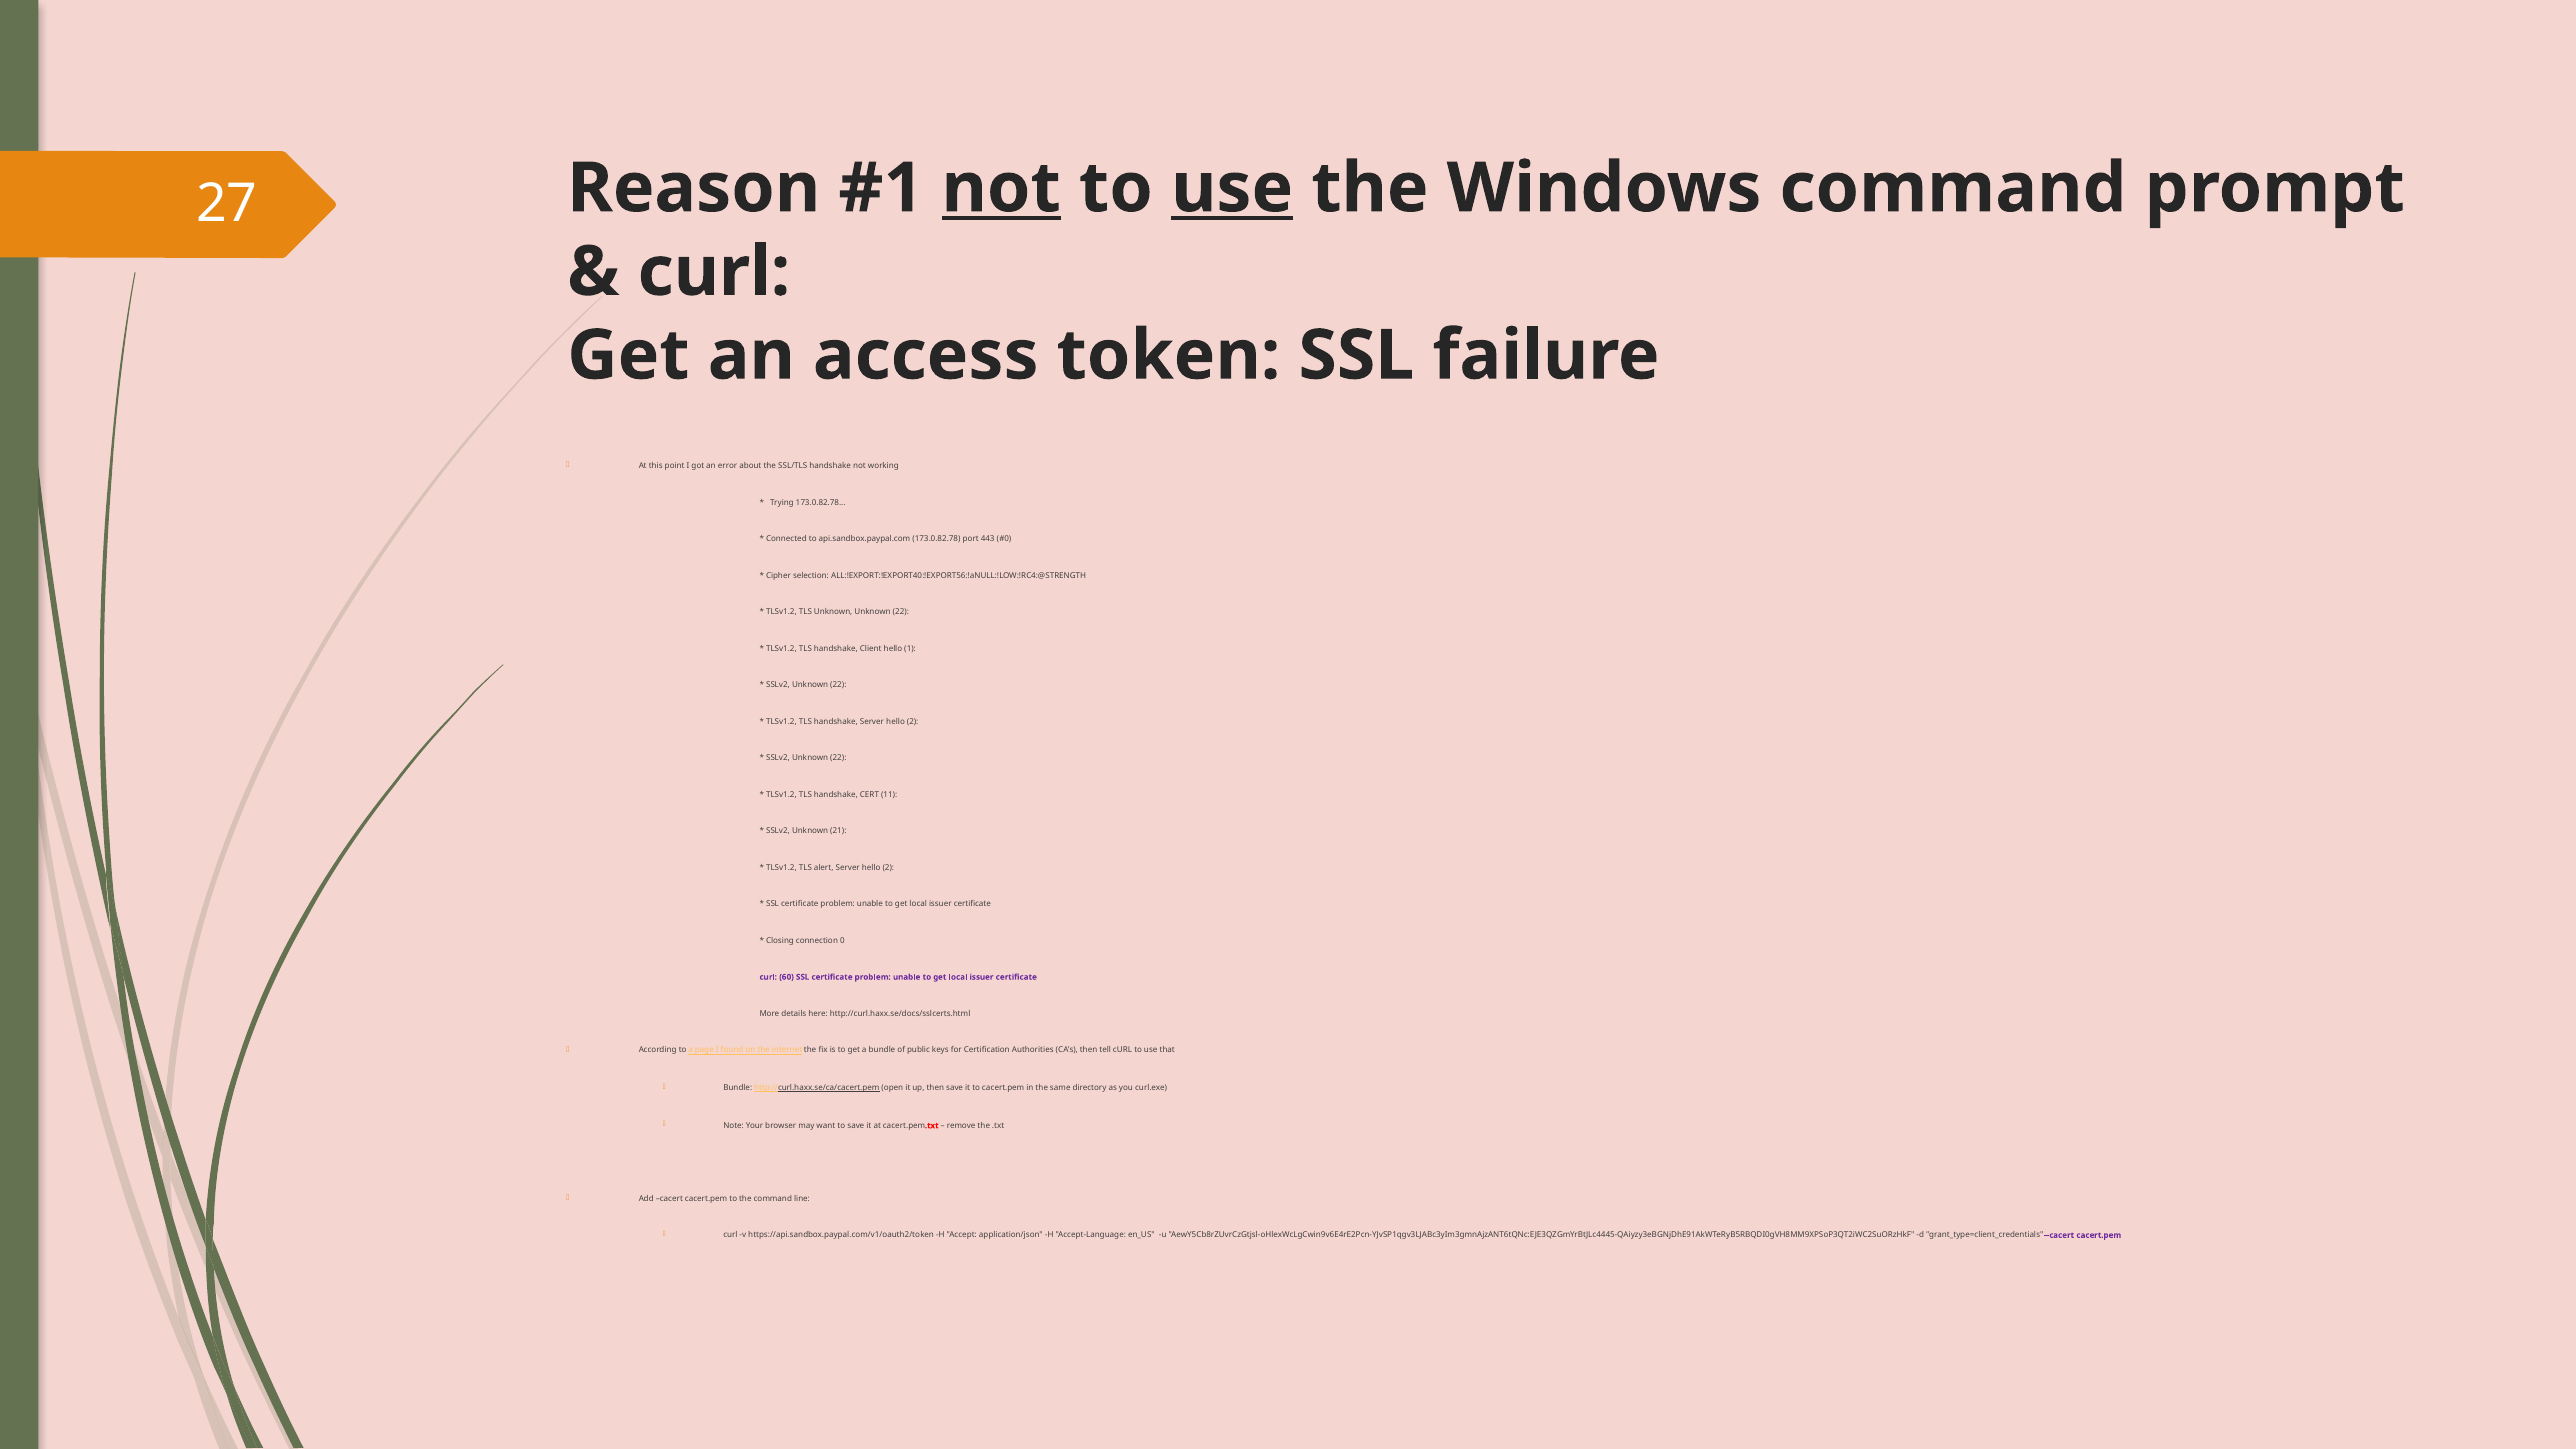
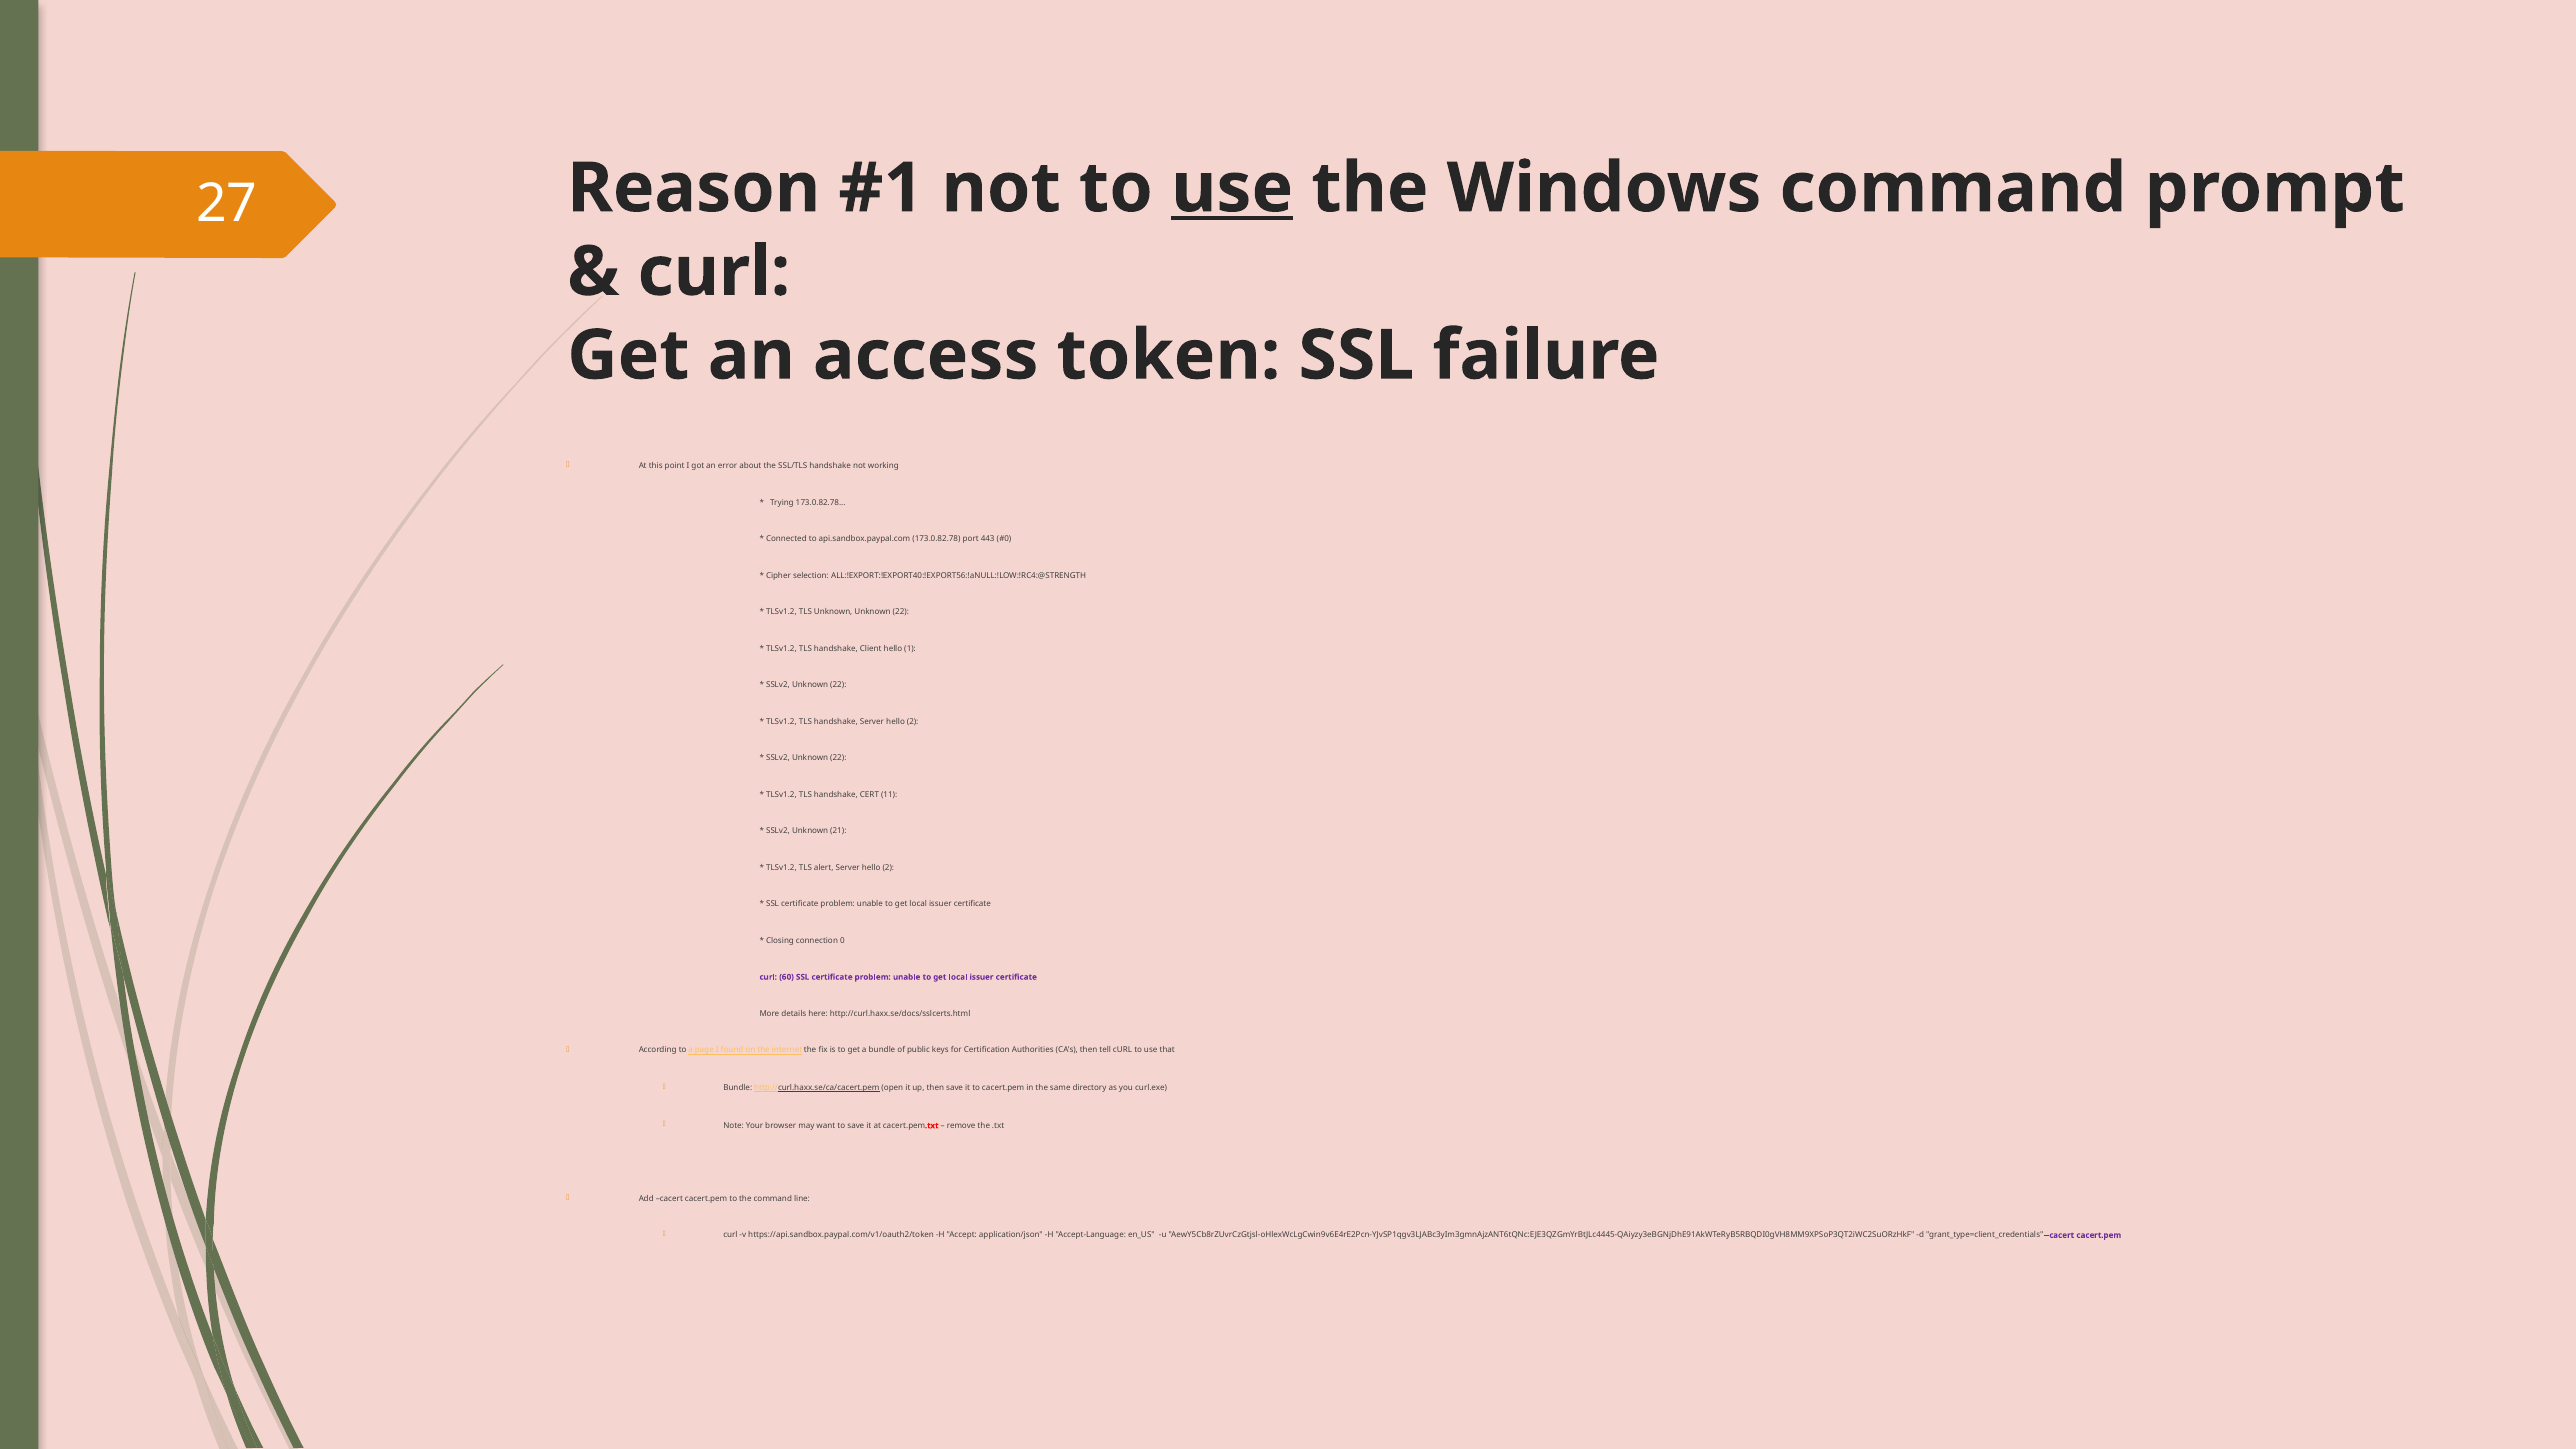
not underline: present -> none (1001, 188)
